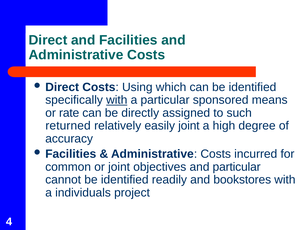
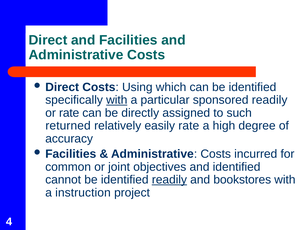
sponsored means: means -> readily (270, 100)
easily joint: joint -> rate (189, 126)
and particular: particular -> identified (237, 167)
readily underline: none -> present (169, 180)
individuals: individuals -> instruction (83, 193)
